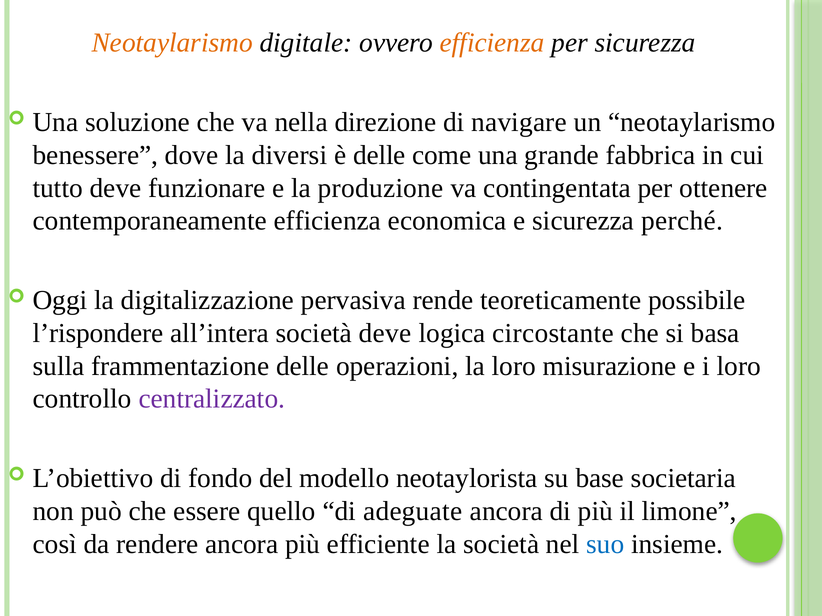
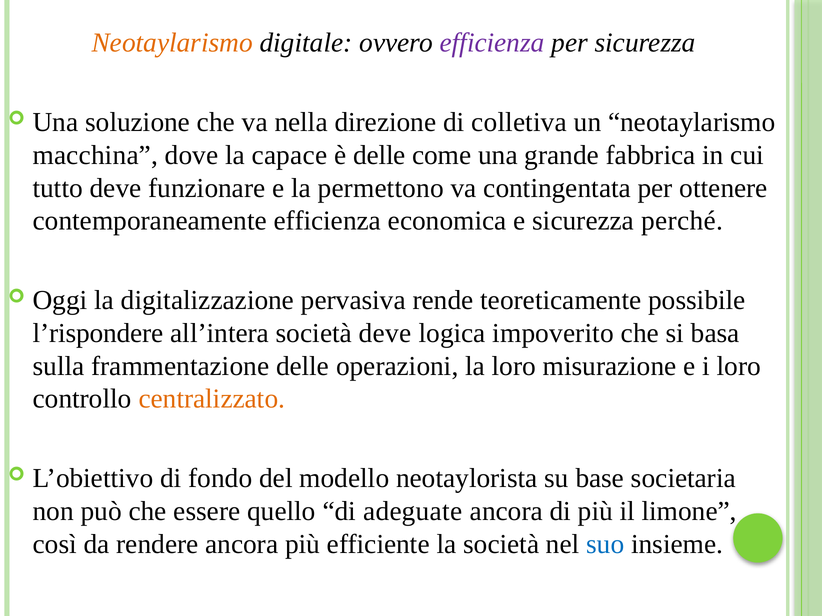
efficienza colour: orange -> purple (492, 43)
navigare: navigare -> colletiva (519, 122)
benessere: benessere -> macchina (95, 155)
diversi: diversi -> capace (290, 155)
produzione: produzione -> permettono (381, 188)
circostante: circostante -> impoverito (553, 333)
centralizzato colour: purple -> orange (212, 399)
